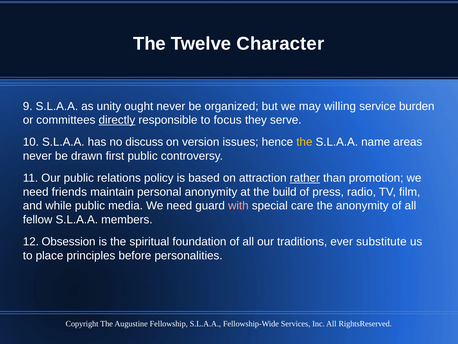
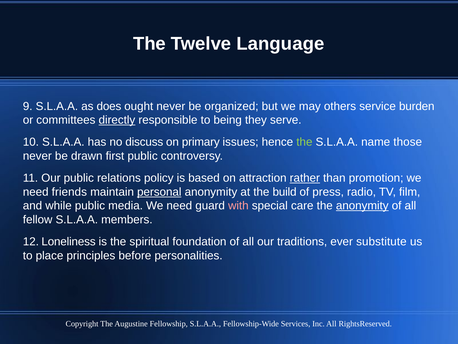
Character: Character -> Language (280, 44)
unity: unity -> does (109, 106)
willing: willing -> others (340, 106)
focus: focus -> being (228, 120)
version: version -> primary (201, 142)
the colour: yellow -> light green (304, 142)
areas: areas -> those (408, 142)
personal underline: none -> present (159, 192)
anonymity underline: none -> present (362, 205)
Obsession: Obsession -> Loneliness (69, 241)
